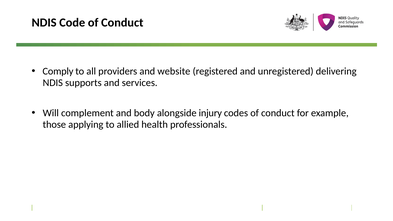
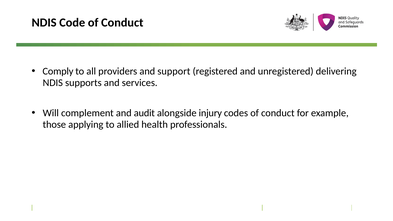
website: website -> support (174, 71)
body: body -> audit (144, 113)
